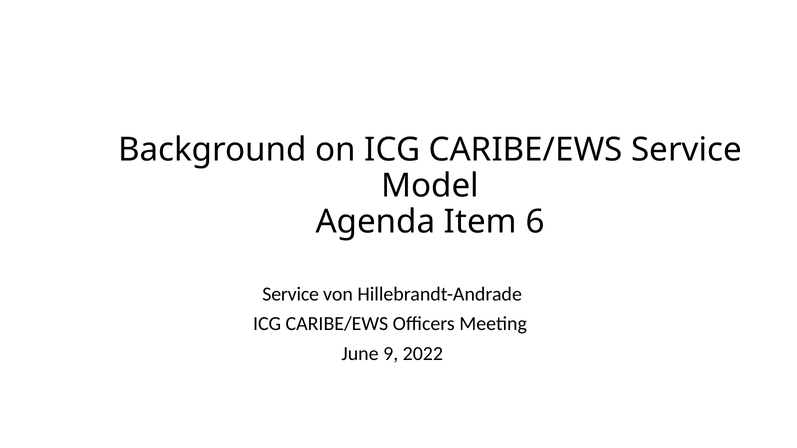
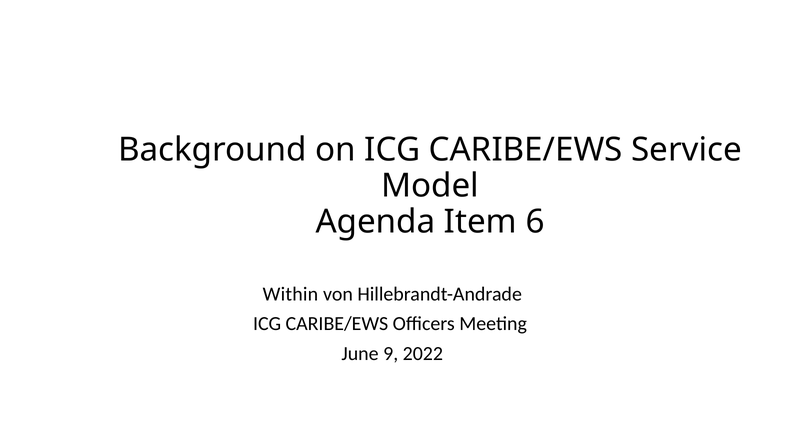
Service: Service -> Within (290, 294)
